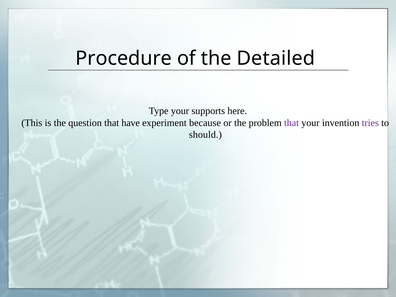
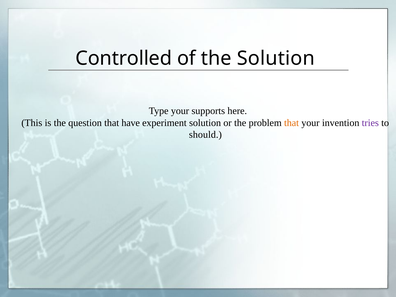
Procedure: Procedure -> Controlled (124, 58)
the Detailed: Detailed -> Solution (276, 58)
experiment because: because -> solution (205, 123)
that colour: purple -> orange (292, 123)
